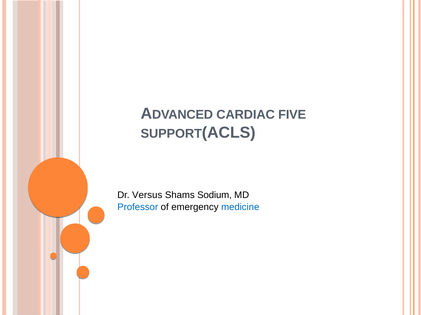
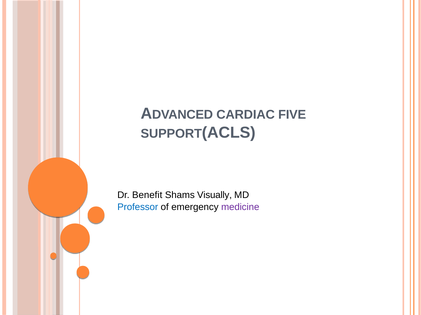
Versus: Versus -> Benefit (147, 195)
Sodium: Sodium -> Visually (215, 195)
medicine colour: blue -> purple (240, 207)
